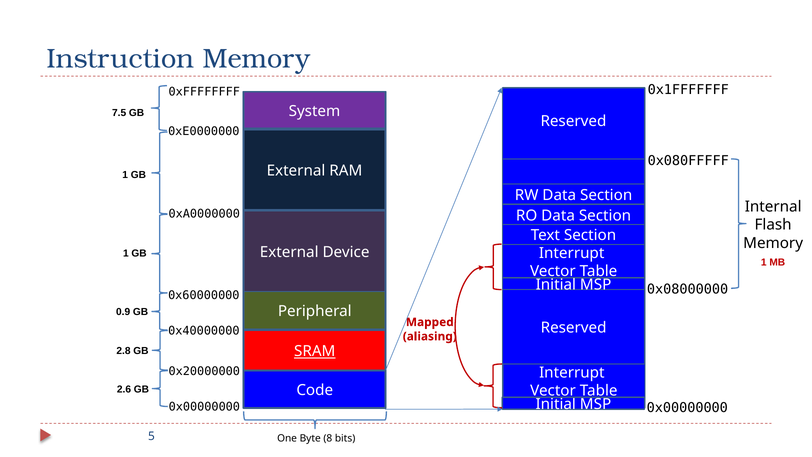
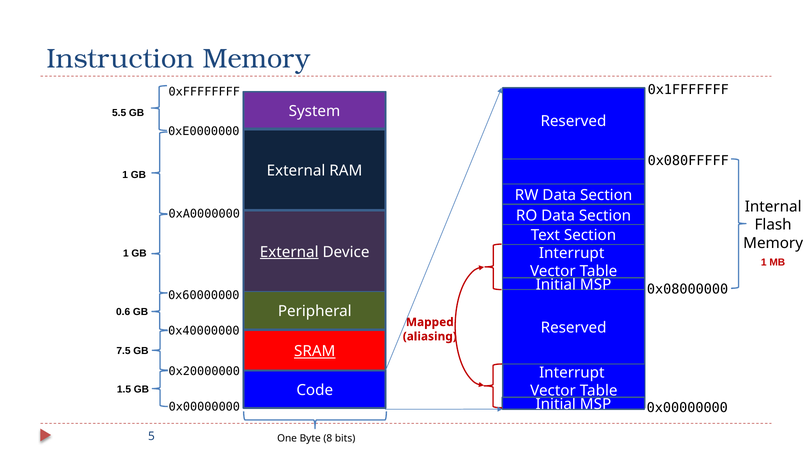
7.5: 7.5 -> 5.5 (119, 113)
External underline: none -> present (289, 252)
0.9: 0.9 -> 0.6 (123, 312)
2.8: 2.8 -> 7.5 (124, 351)
2.6: 2.6 -> 1.5 (124, 389)
